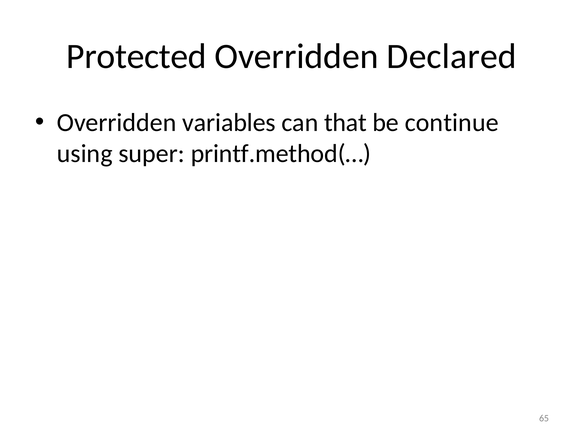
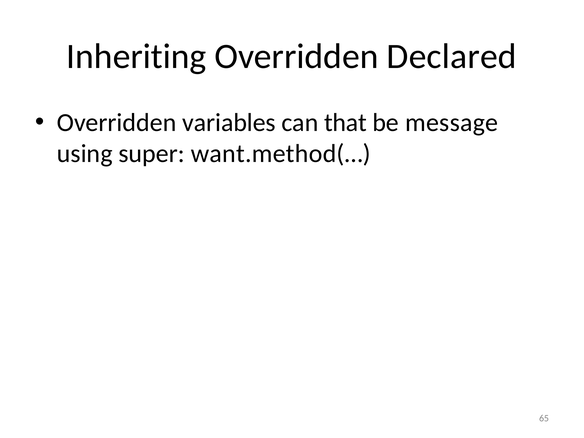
Protected: Protected -> Inheriting (136, 57)
continue: continue -> message (452, 123)
printf.method(…: printf.method(… -> want.method(… (281, 154)
